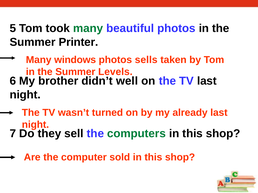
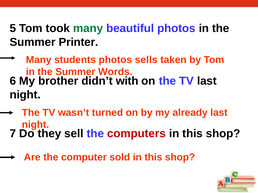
windows: windows -> students (75, 60)
Levels: Levels -> Words (115, 72)
well: well -> with (127, 81)
computers colour: green -> red (136, 134)
